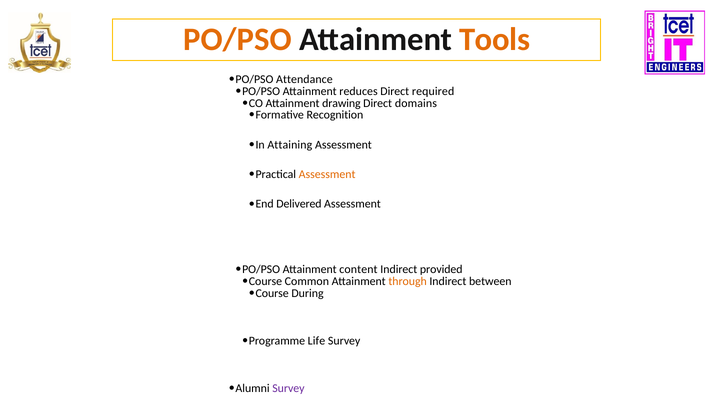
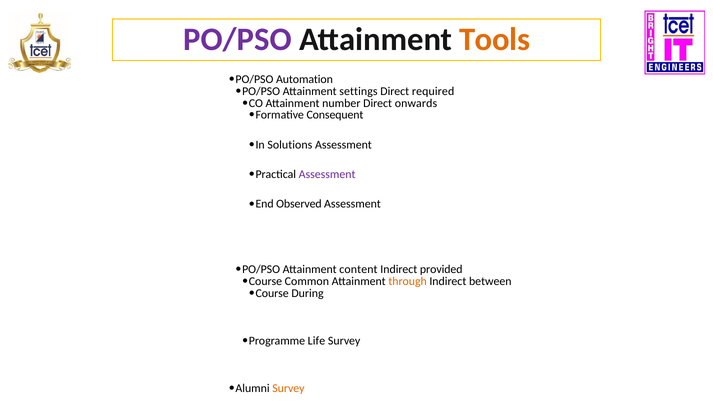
PO/PSO colour: orange -> purple (238, 40)
Attendance: Attendance -> Automation (304, 79)
reduces: reduces -> settings (358, 91)
drawing: drawing -> number (341, 103)
domains: domains -> onwards (416, 103)
Recognition: Recognition -> Consequent (335, 115)
Attaining: Attaining -> Solutions (290, 145)
Assessment colour: orange -> purple (327, 174)
Delivered: Delivered -> Observed (299, 204)
Survey colour: purple -> orange (288, 388)
